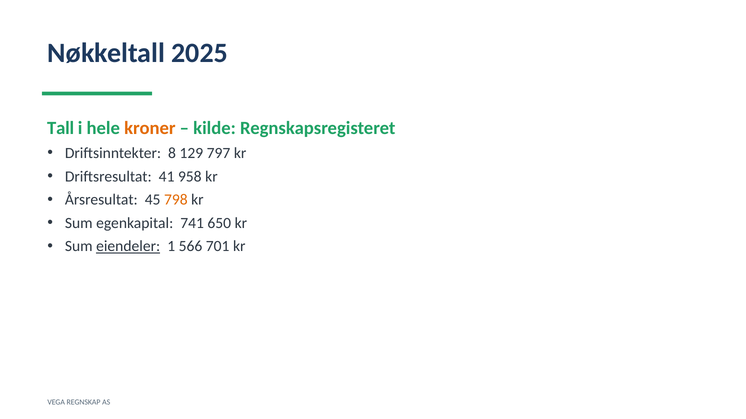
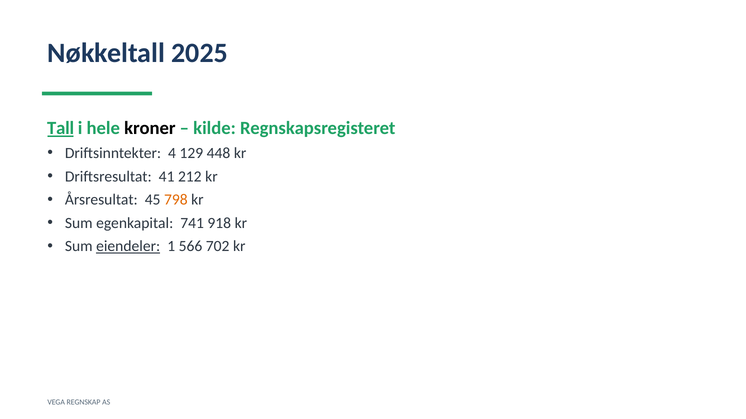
Tall underline: none -> present (61, 128)
kroner colour: orange -> black (150, 128)
8: 8 -> 4 (172, 153)
797: 797 -> 448 (219, 153)
958: 958 -> 212 (190, 177)
650: 650 -> 918 (219, 223)
701: 701 -> 702 (218, 247)
